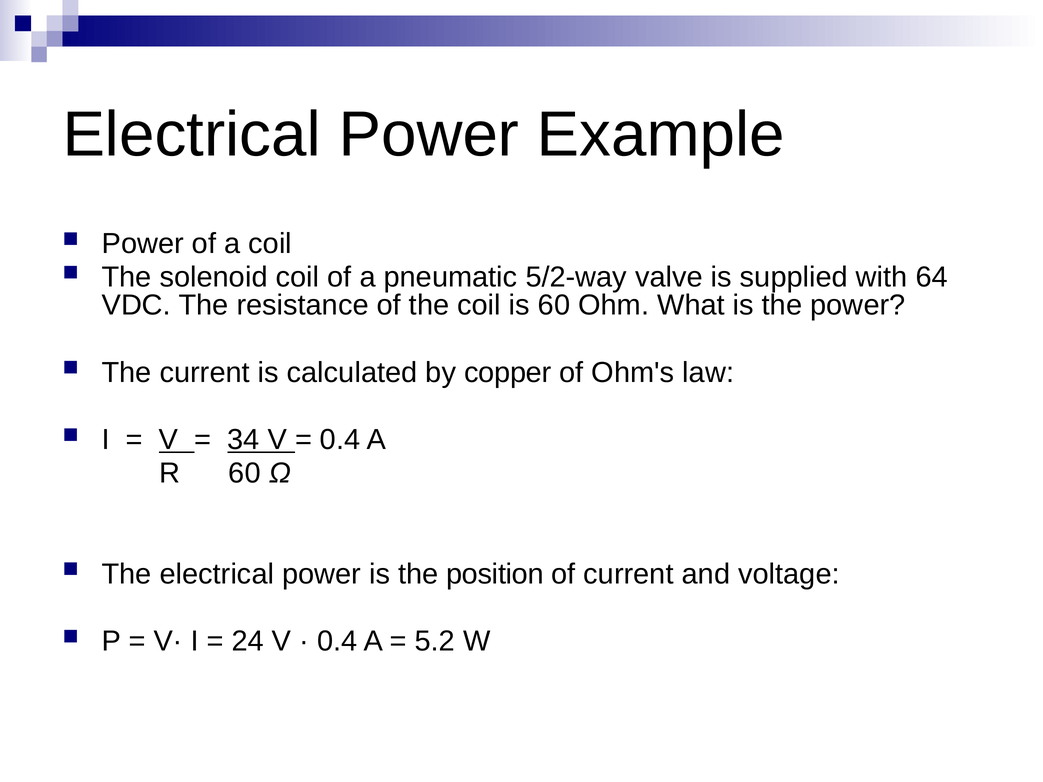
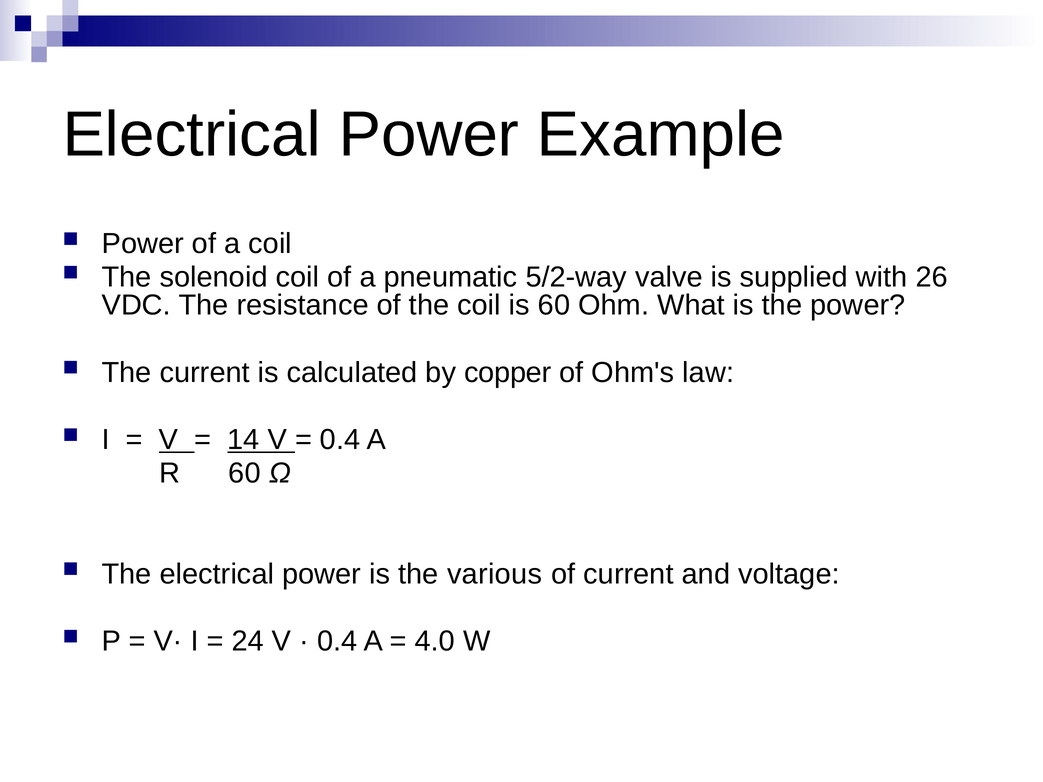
64: 64 -> 26 (932, 278)
34: 34 -> 14 (243, 440)
position: position -> various (495, 574)
5.2: 5.2 -> 4.0 (435, 641)
